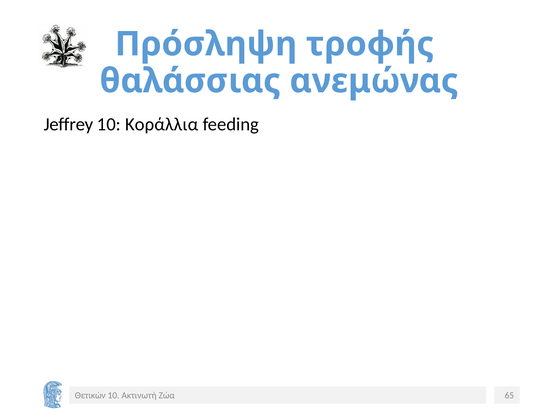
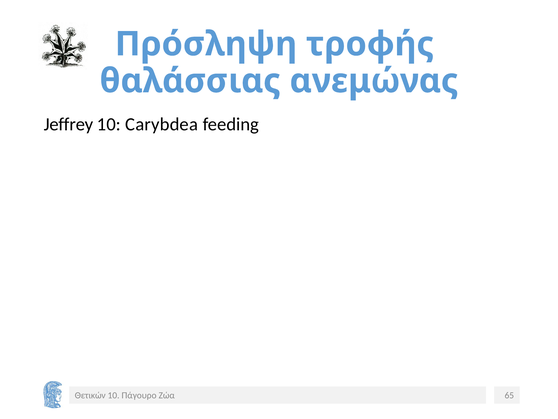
Κοράλλια: Κοράλλια -> Carybdea (162, 124)
Ακτινωτή: Ακτινωτή -> Πάγουρο (139, 395)
